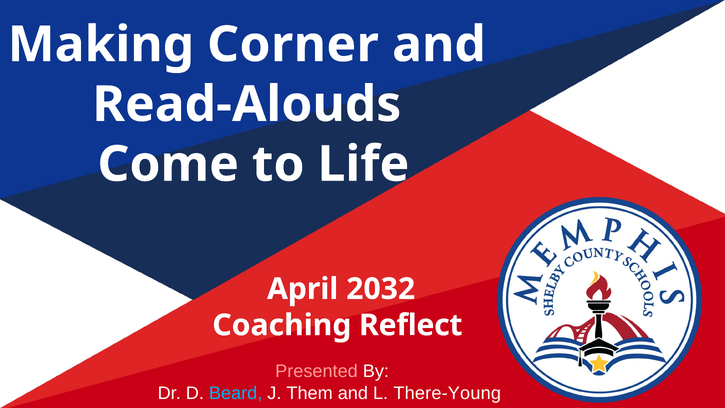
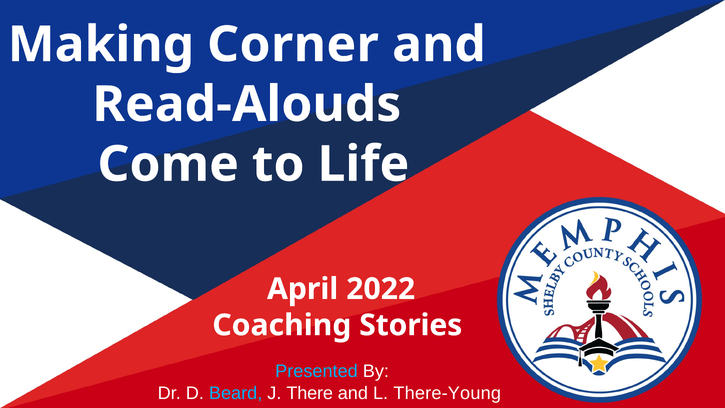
2032: 2032 -> 2022 (381, 289)
Reflect: Reflect -> Stories (411, 325)
Presented colour: pink -> light blue (316, 371)
Them: Them -> There (310, 393)
